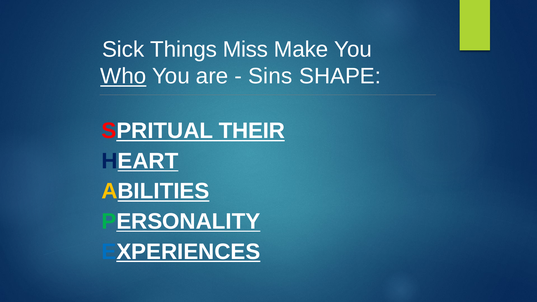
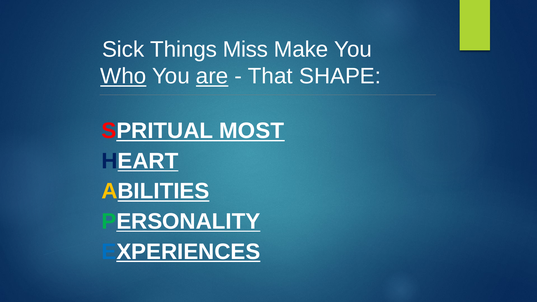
are underline: none -> present (212, 76)
Sins: Sins -> That (270, 76)
THEIR: THEIR -> MOST (252, 131)
